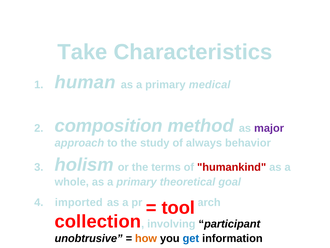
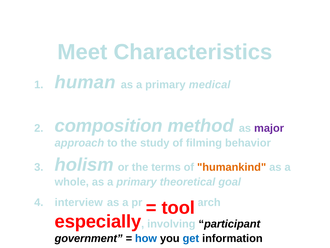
Take: Take -> Meet (82, 52)
always: always -> filming (204, 143)
humankind colour: red -> orange (232, 167)
imported: imported -> interview (79, 202)
collection: collection -> especially (98, 221)
unobtrusive: unobtrusive -> government (89, 238)
how colour: orange -> blue (146, 238)
